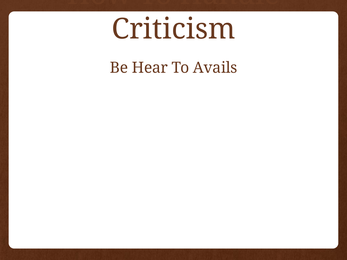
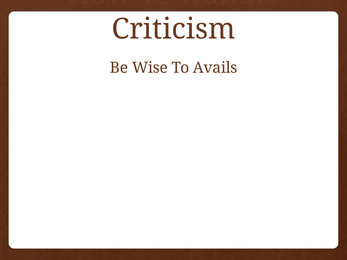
Hear: Hear -> Wise (150, 68)
